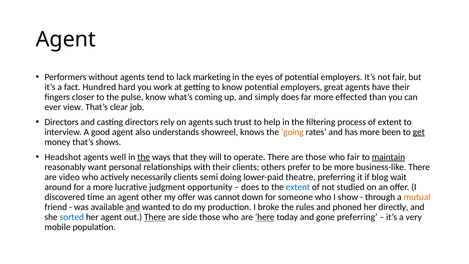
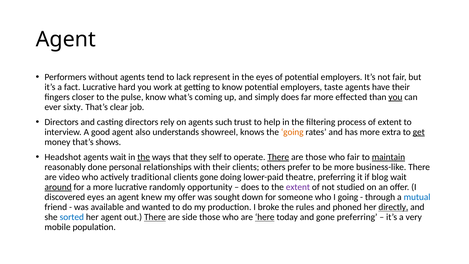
marketing: marketing -> represent (212, 77)
fact Hundred: Hundred -> Lucrative (99, 87)
great: great -> taste (334, 87)
you underline: none -> present (395, 97)
view: view -> sixty (73, 107)
been: been -> extra (391, 132)
agents well: well -> wait (118, 157)
will: will -> self (215, 157)
There underline: none -> present (278, 157)
want: want -> done (97, 167)
necessarily: necessarily -> traditional (151, 177)
clients semi: semi -> gone (209, 177)
around underline: none -> present (58, 187)
judgment: judgment -> randomly (167, 187)
extent colour: blue -> purple (298, 187)
discovered time: time -> eyes (96, 197)
other: other -> knew (152, 197)
cannot: cannot -> sought (227, 197)
I show: show -> going (348, 197)
mutual colour: orange -> blue (417, 197)
and underline: present -> none (133, 207)
directly underline: none -> present (393, 207)
